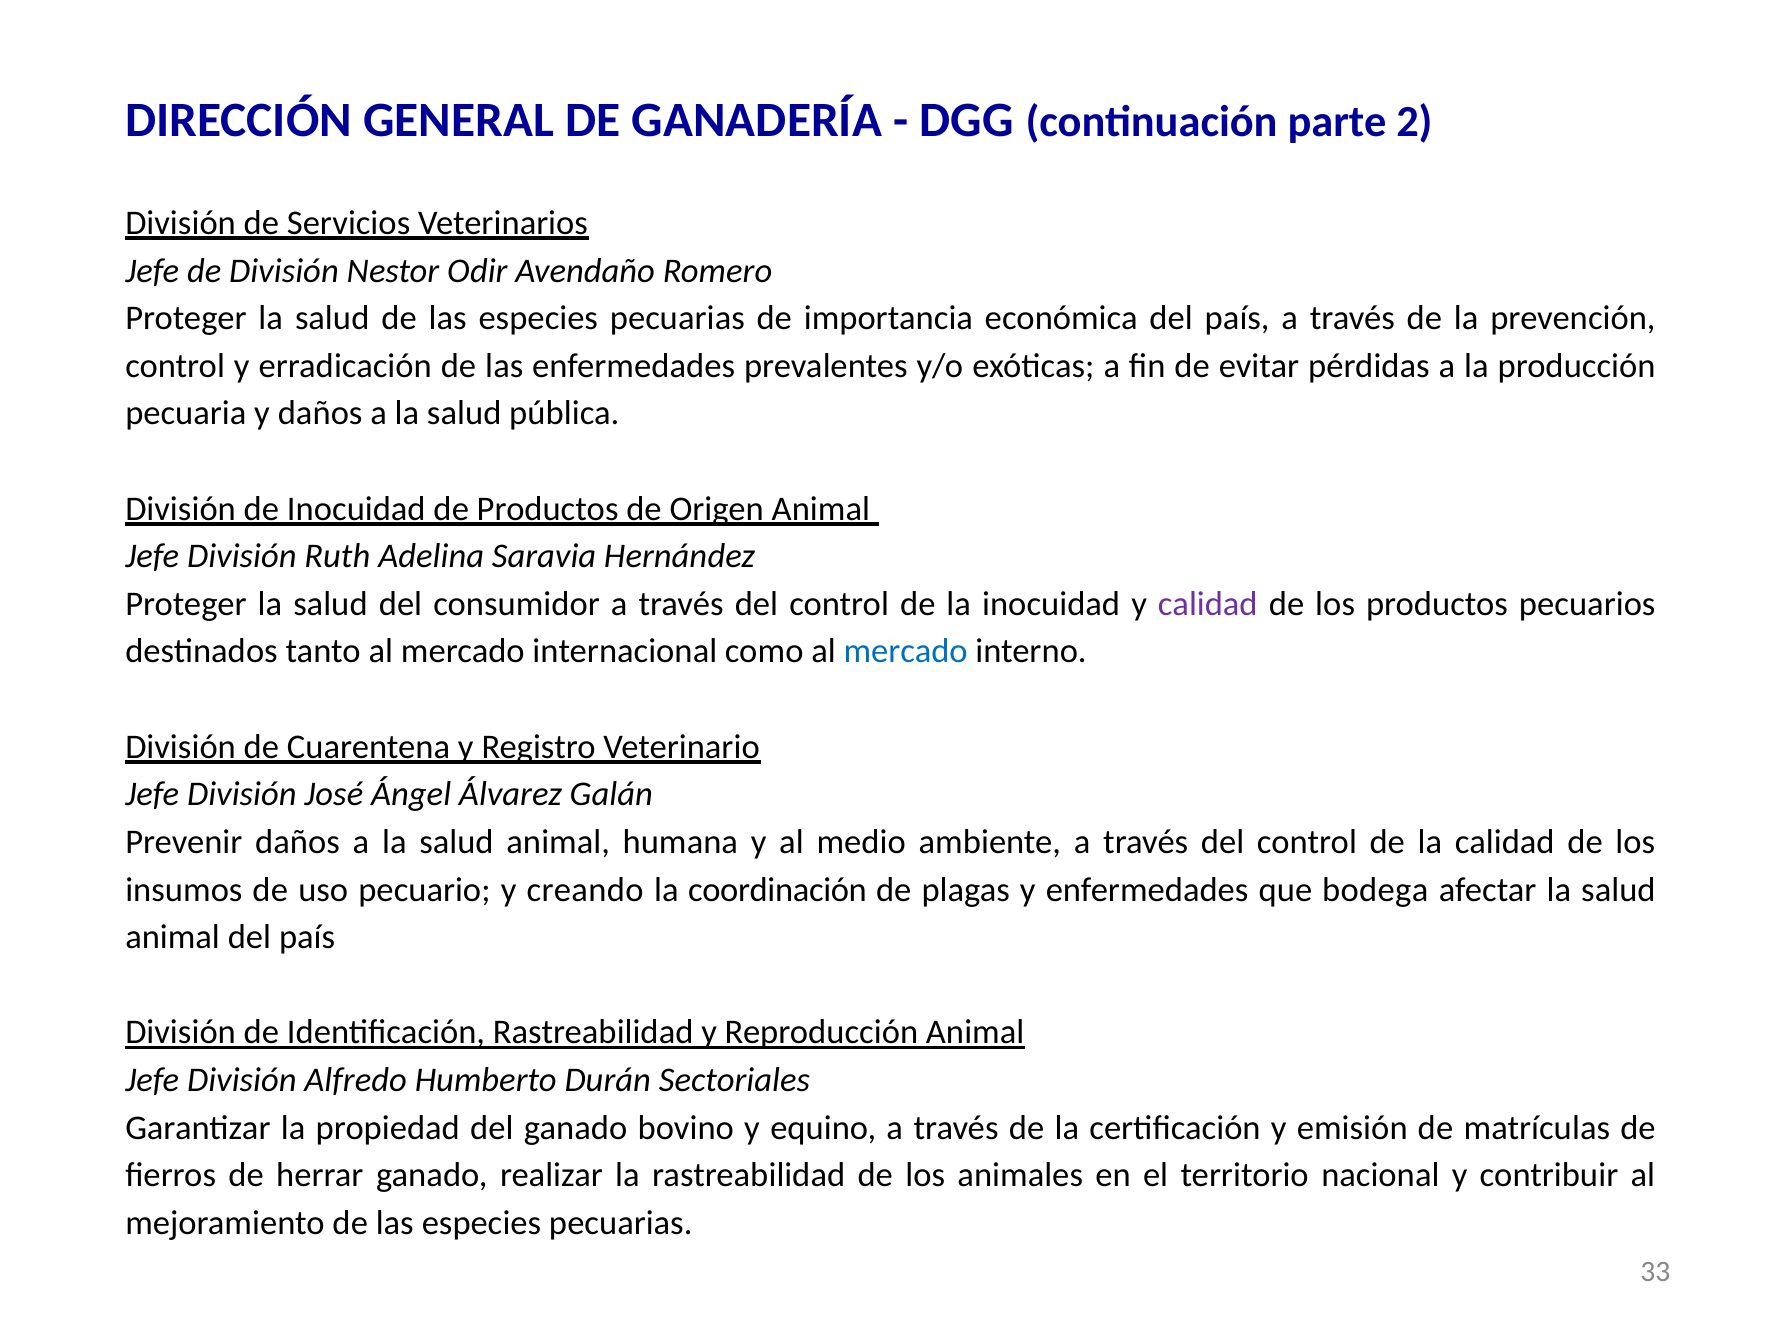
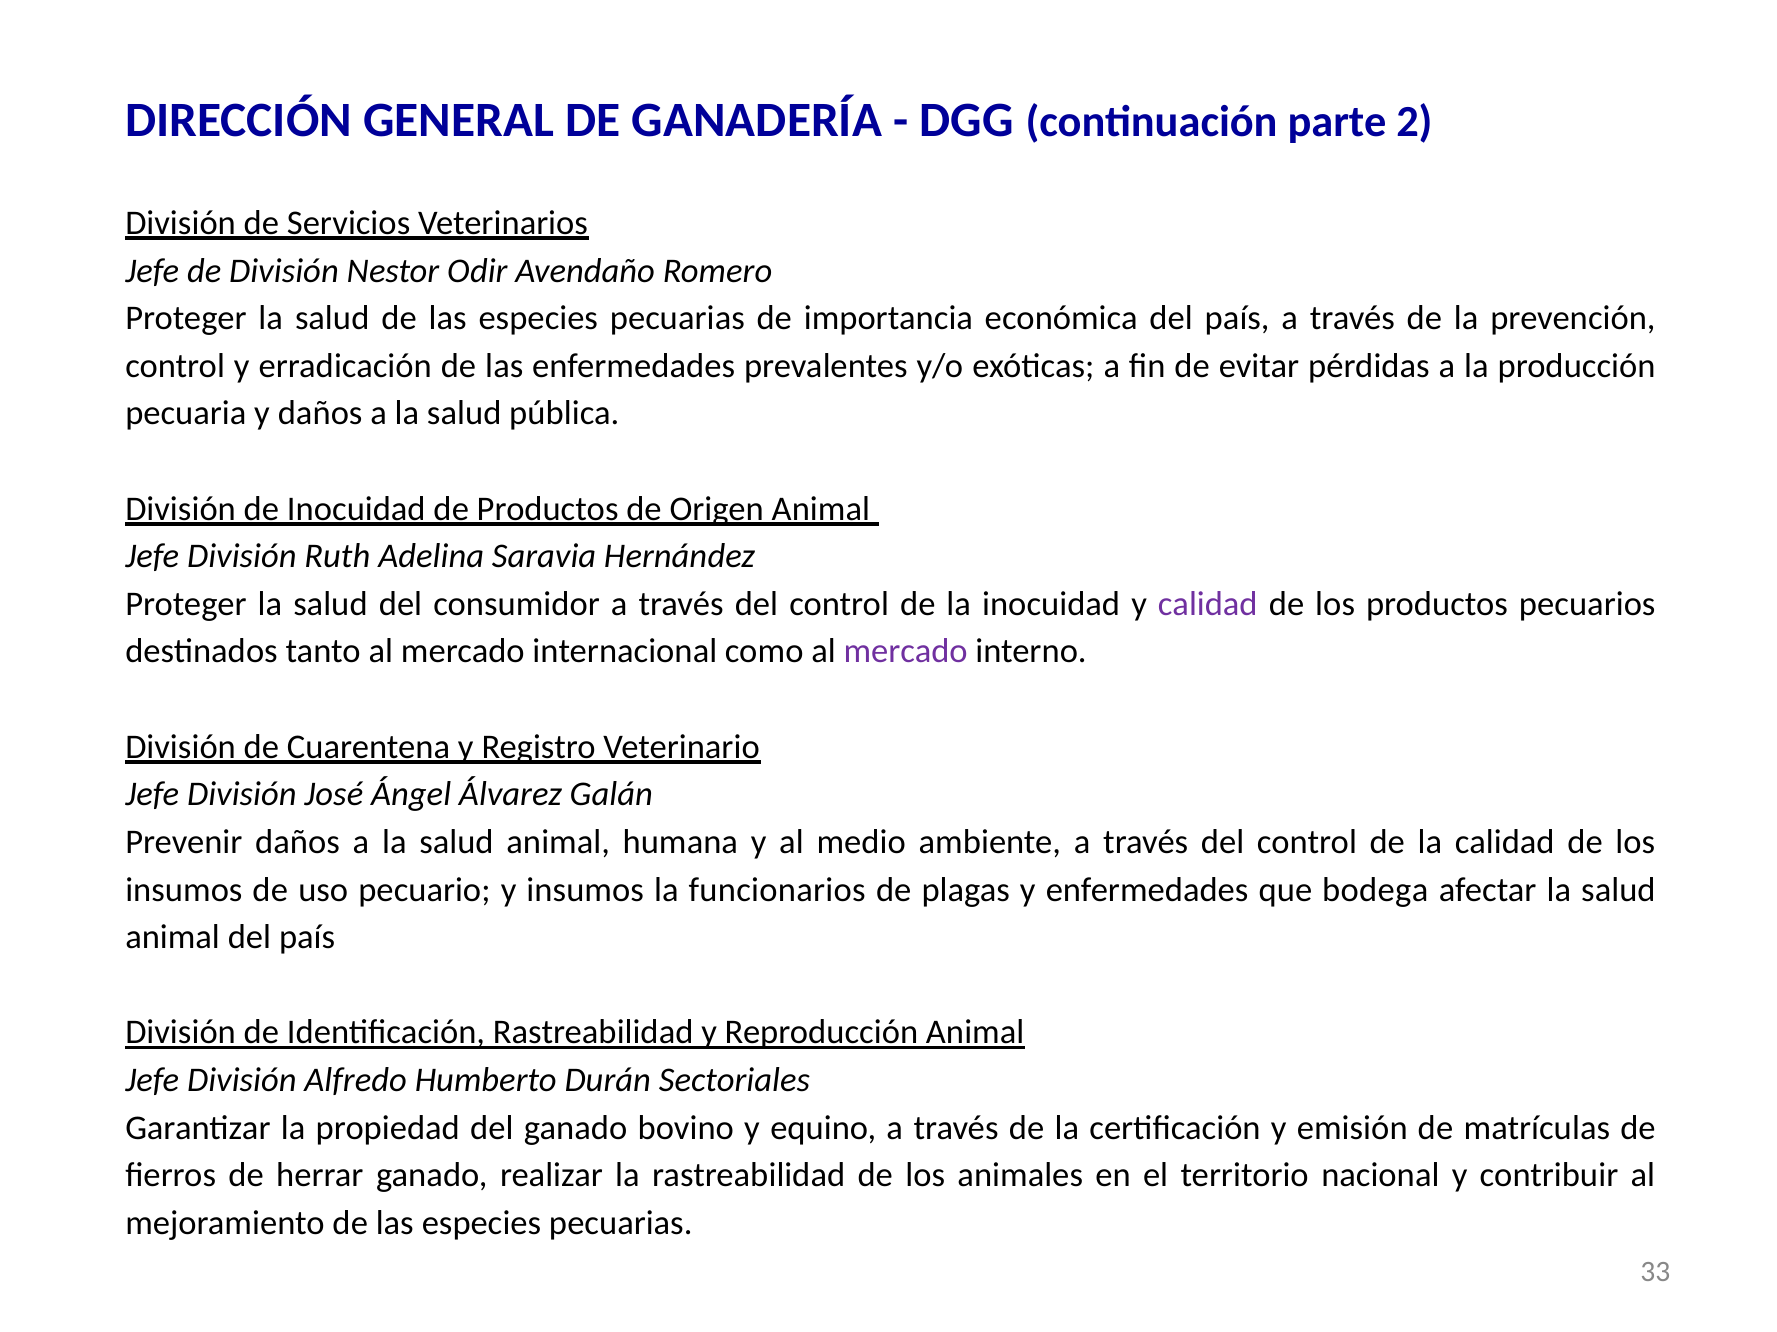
mercado colour: blue -> purple (906, 652)
y creando: creando -> insumos (585, 890)
coordinación: coordinación -> funcionarios (777, 890)
